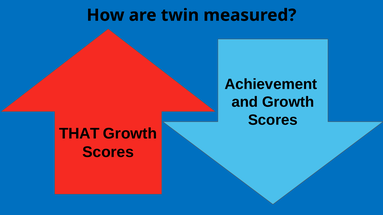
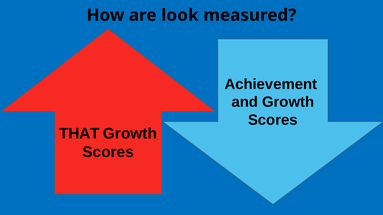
twin: twin -> look (180, 15)
